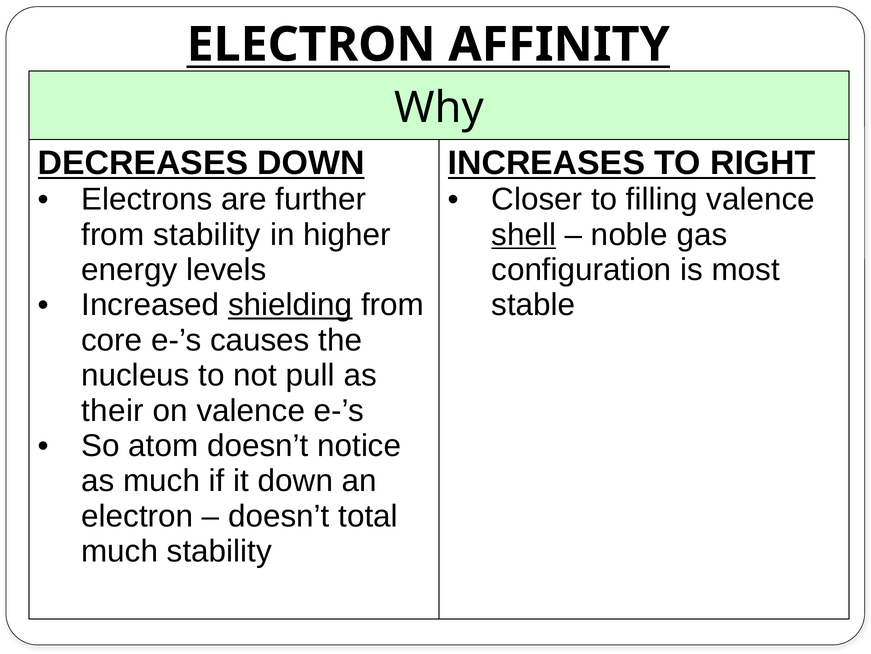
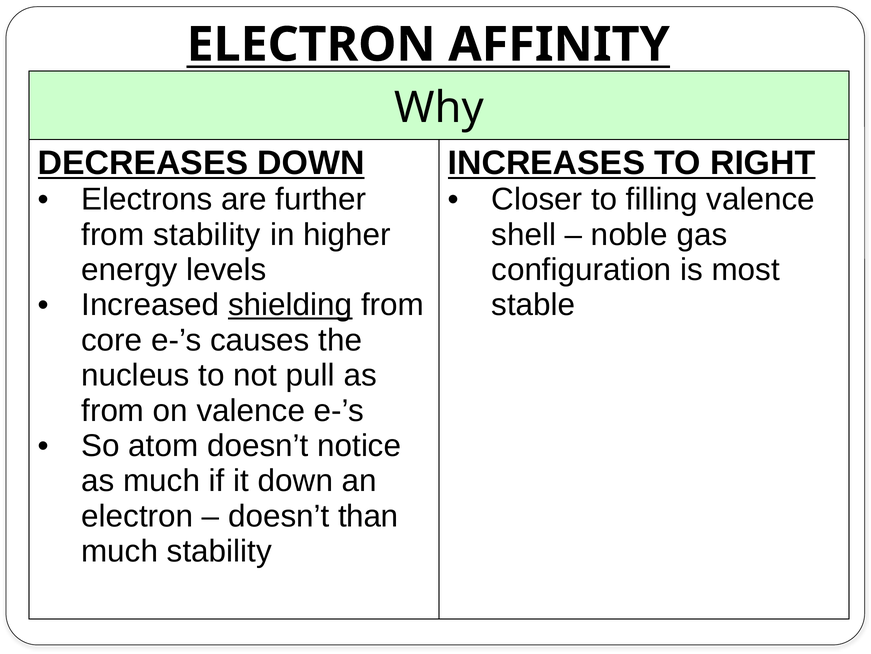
shell underline: present -> none (524, 234)
their: their -> from (113, 410)
total: total -> than (368, 516)
